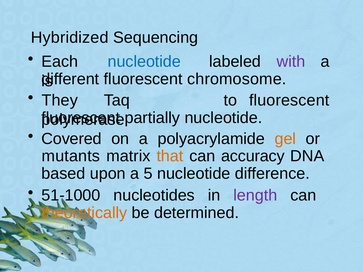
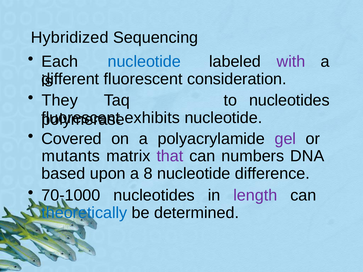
chromosome: chromosome -> consideration (237, 79)
to fluorescent: fluorescent -> nucleotides (289, 100)
partially: partially -> exhibits (152, 118)
gel colour: orange -> purple (285, 139)
that colour: orange -> purple (170, 156)
accuracy: accuracy -> numbers (253, 156)
5: 5 -> 8 (148, 174)
51-1000: 51-1000 -> 70-1000 (71, 196)
theoretically colour: orange -> blue (84, 213)
